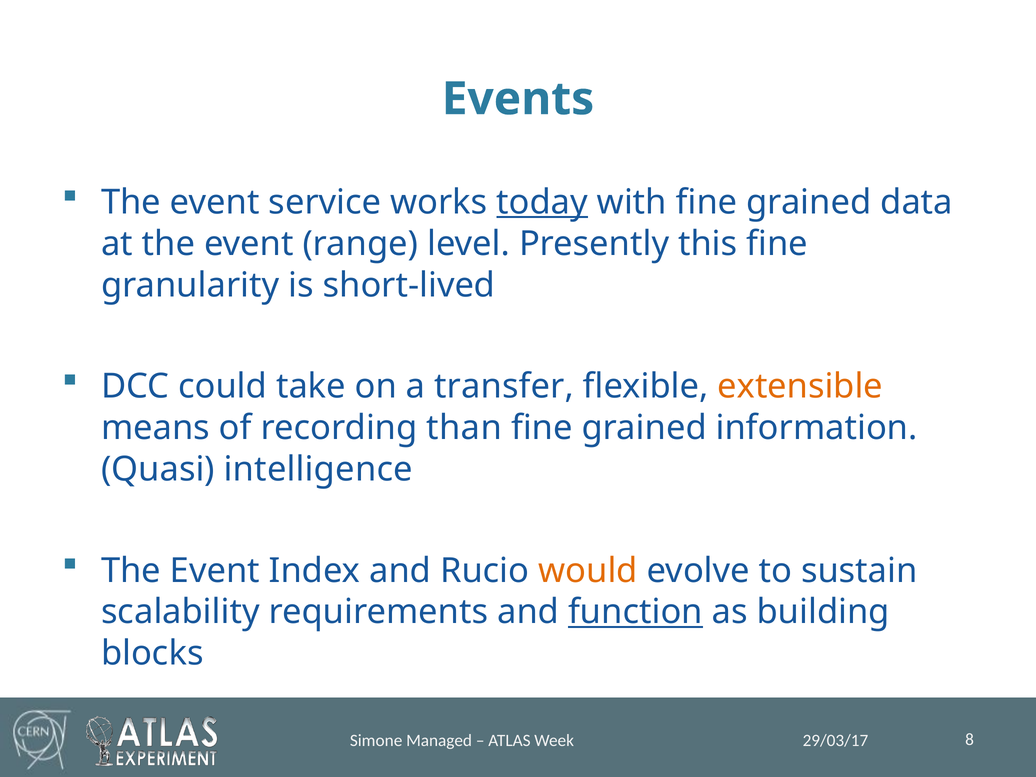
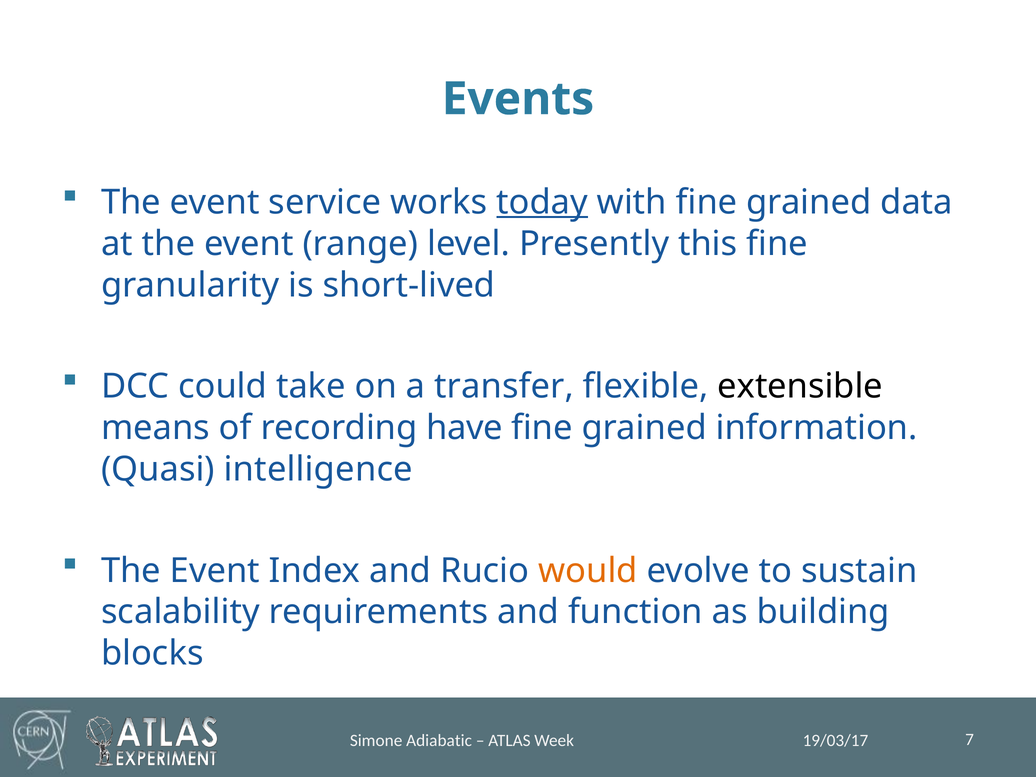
extensible colour: orange -> black (800, 386)
than: than -> have (464, 428)
function underline: present -> none (635, 612)
29/03/17: 29/03/17 -> 19/03/17 (835, 740)
Managed: Managed -> Adiabatic (439, 741)
8: 8 -> 7 (970, 740)
